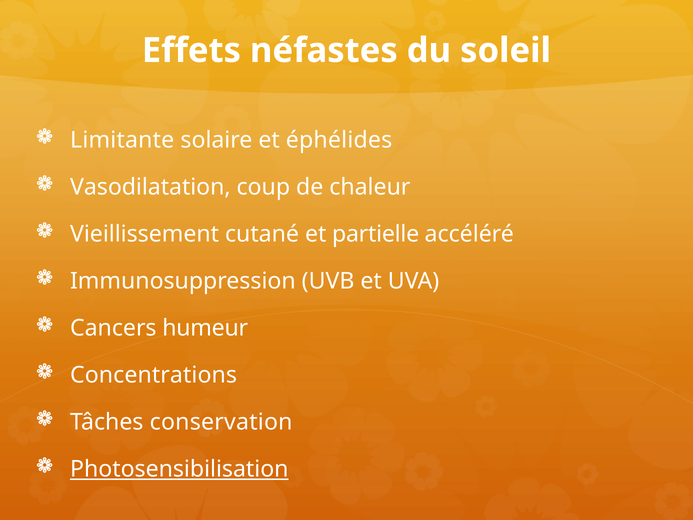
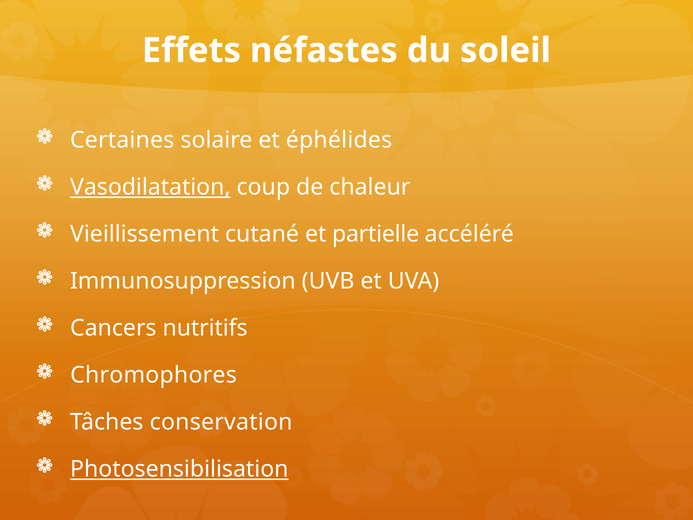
Limitante: Limitante -> Certaines (122, 140)
Vasodilatation underline: none -> present (150, 187)
humeur: humeur -> nutritifs (205, 328)
Concentrations: Concentrations -> Chromophores (154, 375)
